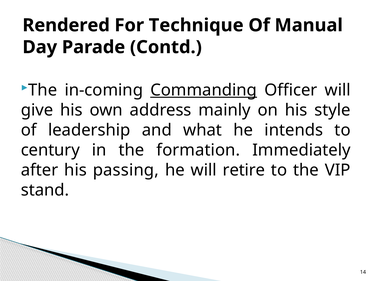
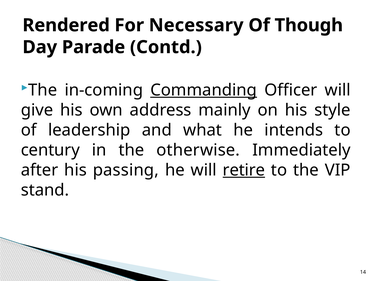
Technique: Technique -> Necessary (196, 25)
Manual: Manual -> Though (309, 25)
formation: formation -> otherwise (198, 150)
retire underline: none -> present (244, 170)
